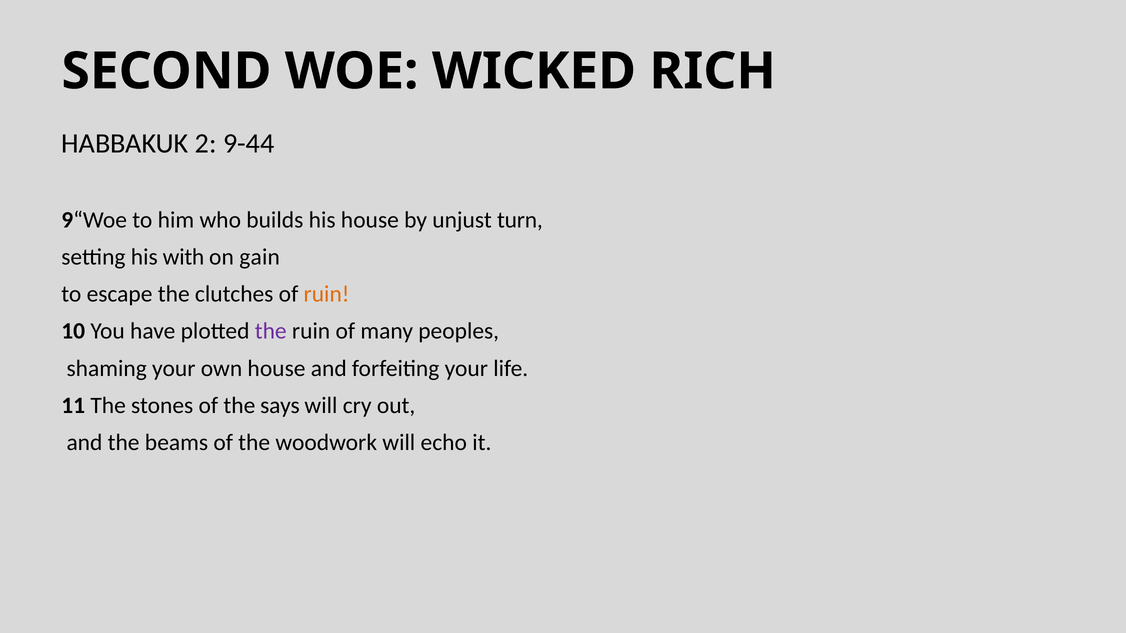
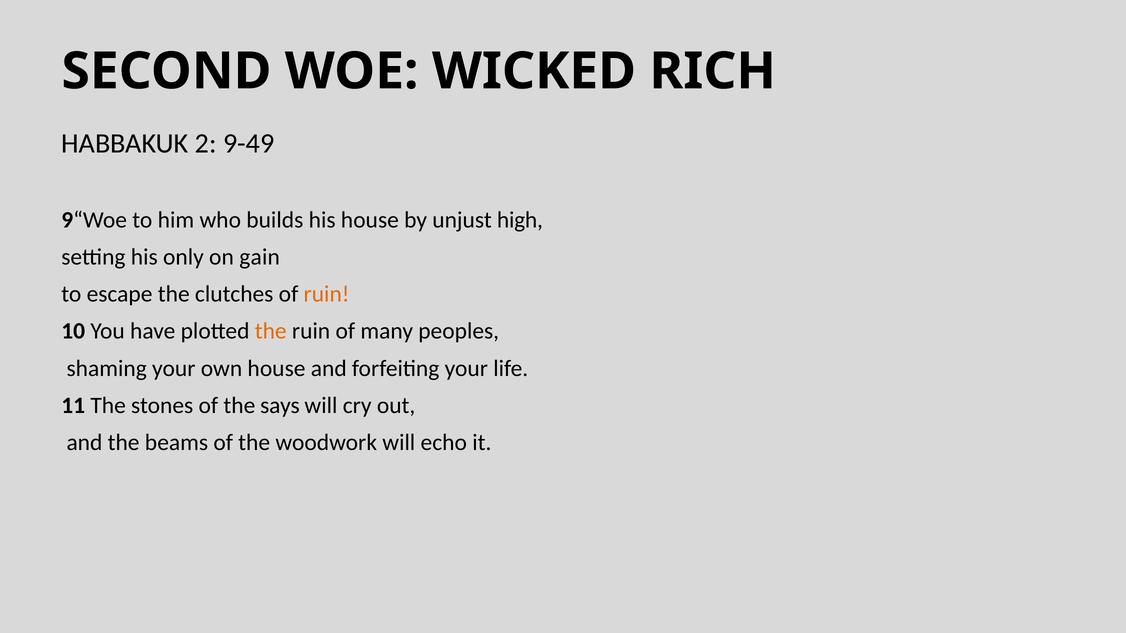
9-44: 9-44 -> 9-49 (249, 144)
turn: turn -> high (520, 220)
with: with -> only (183, 257)
the colour: purple -> orange (271, 331)
